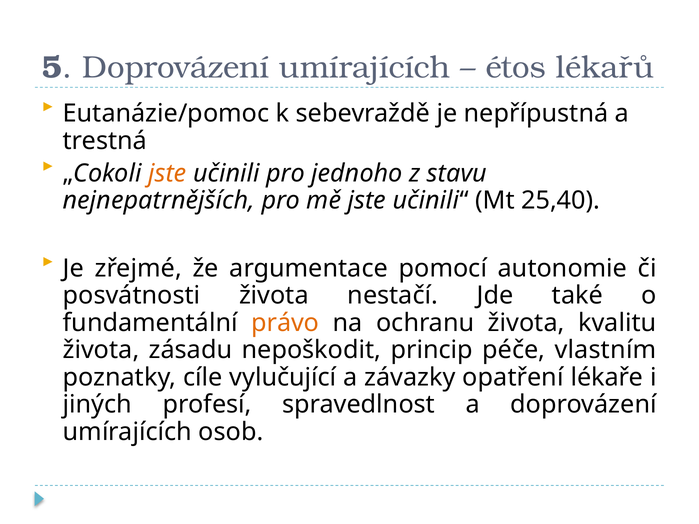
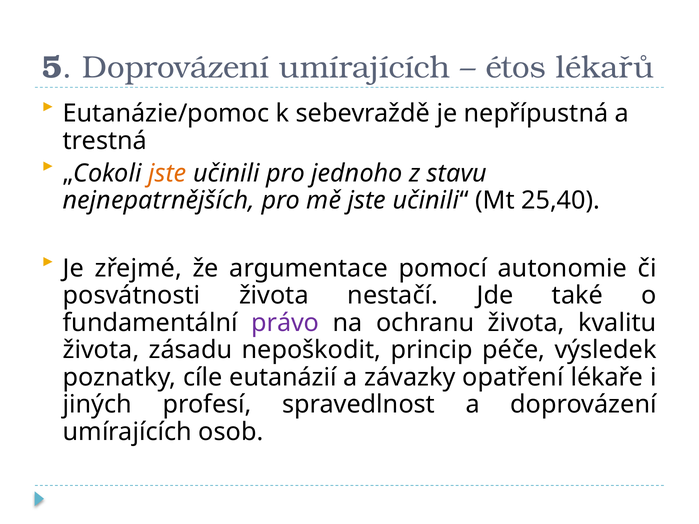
právo colour: orange -> purple (285, 323)
vlastním: vlastním -> výsledek (606, 350)
vylučující: vylučující -> eutanázií (283, 377)
